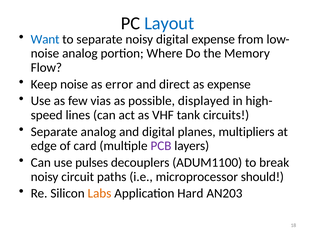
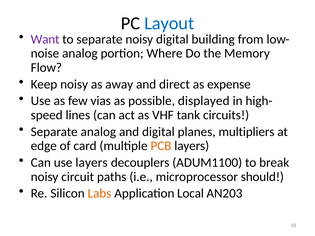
Want colour: blue -> purple (45, 39)
digital expense: expense -> building (213, 39)
Keep noise: noise -> noisy (74, 84)
error: error -> away (119, 84)
PCB colour: purple -> orange (161, 146)
use pulses: pulses -> layers (92, 163)
Hard: Hard -> Local (190, 194)
